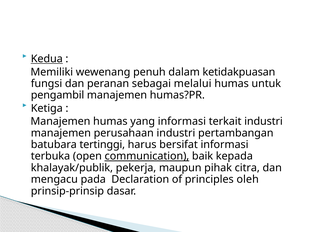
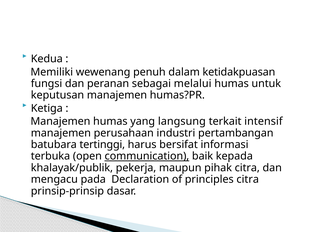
Kedua underline: present -> none (47, 59)
pengambil: pengambil -> keputusan (57, 95)
yang informasi: informasi -> langsung (182, 121)
terkait industri: industri -> intensif (263, 121)
principles oleh: oleh -> citra (248, 179)
